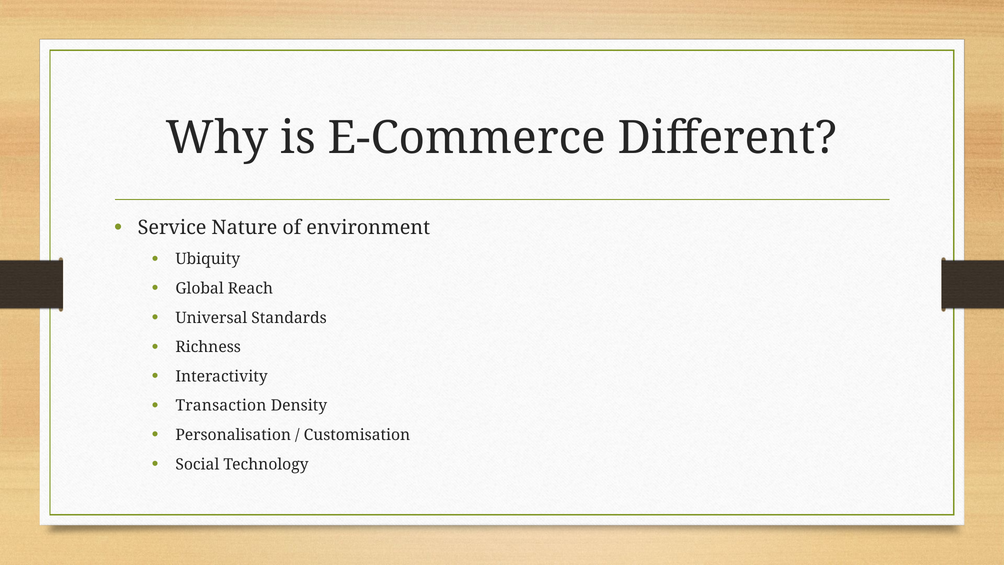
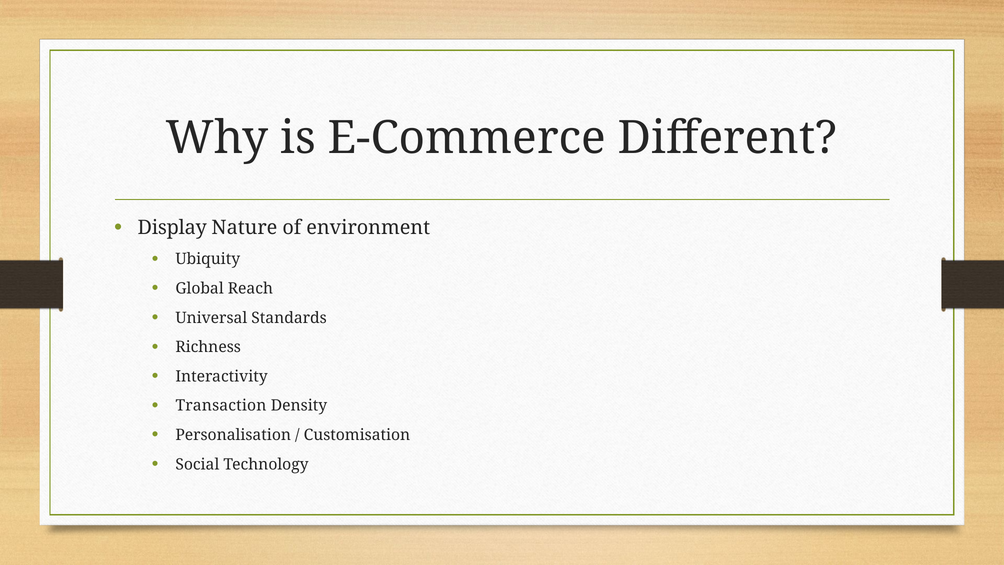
Service: Service -> Display (172, 228)
